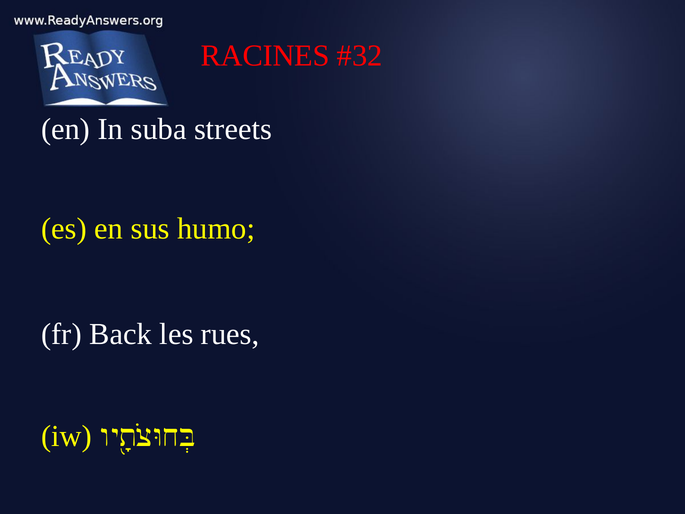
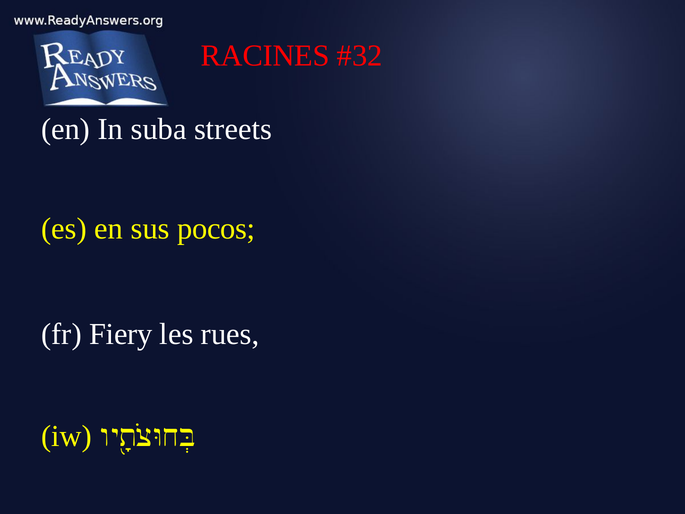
humo: humo -> pocos (216, 229)
Back: Back -> Fiery (121, 334)
